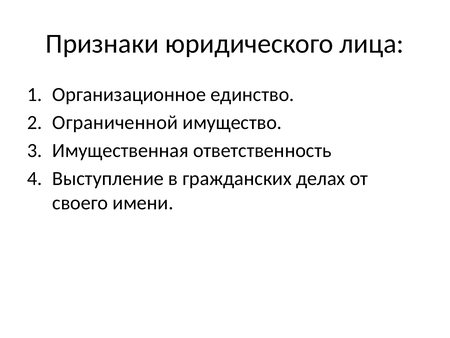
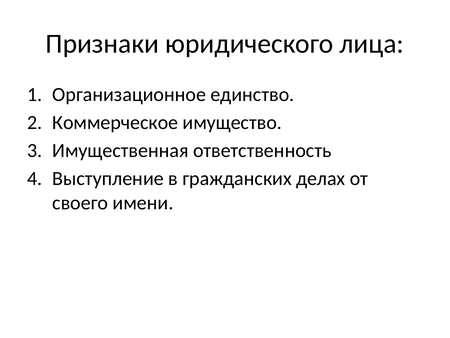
Ограниченной: Ограниченной -> Коммерческое (115, 122)
